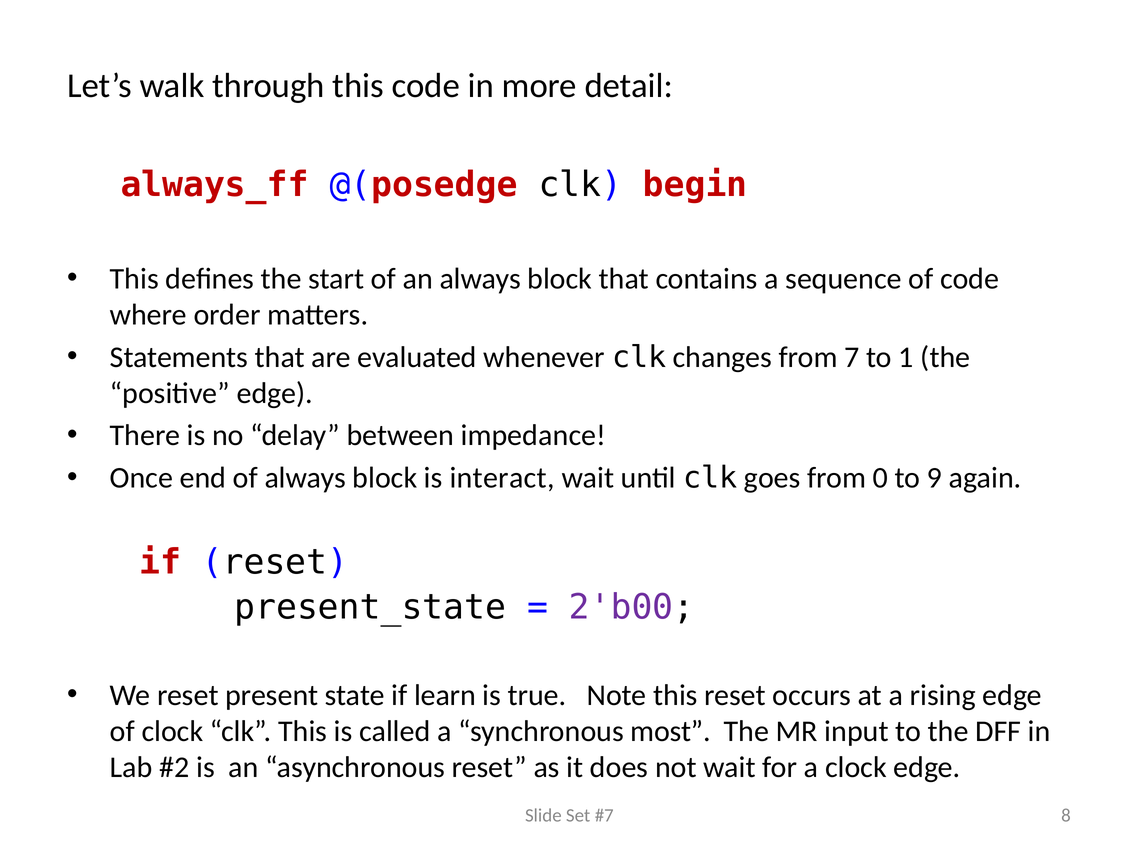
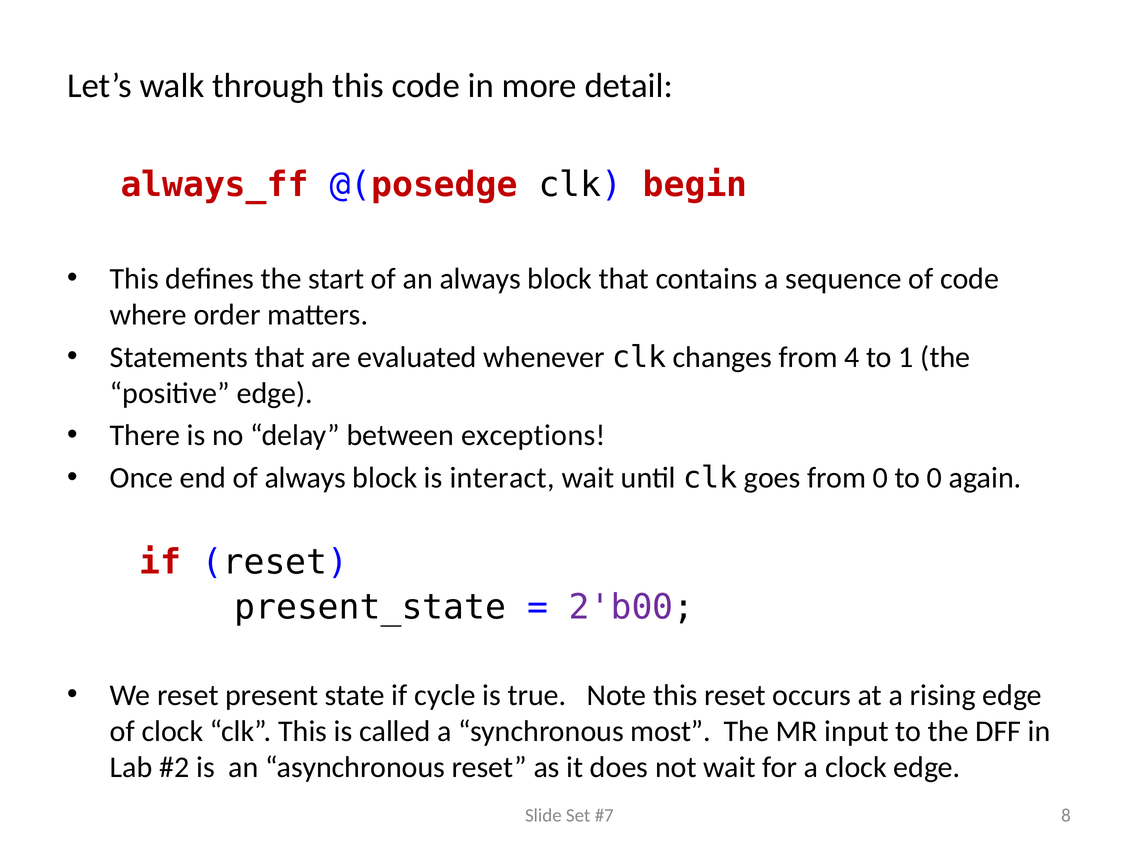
7: 7 -> 4 (852, 357)
impedance: impedance -> exceptions (533, 436)
to 9: 9 -> 0 (935, 478)
learn: learn -> cycle (445, 696)
